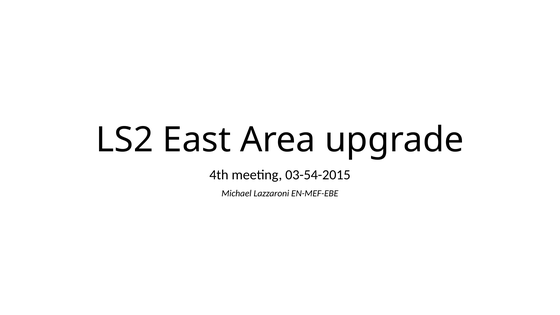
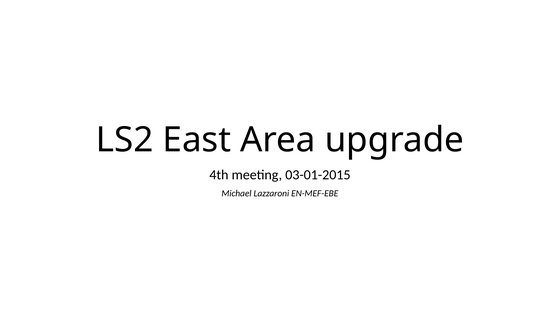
03-54-2015: 03-54-2015 -> 03-01-2015 (318, 175)
